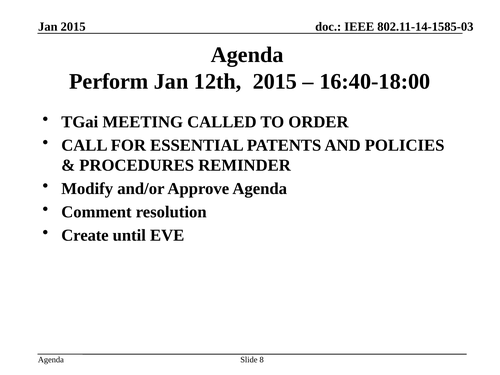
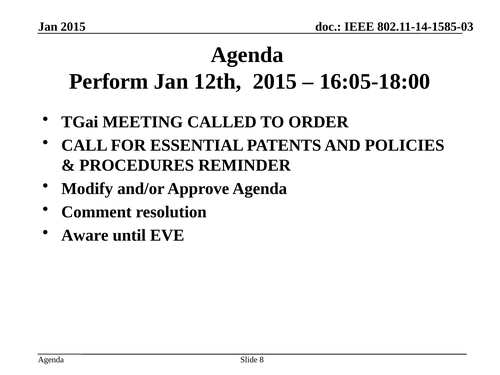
16:40-18:00: 16:40-18:00 -> 16:05-18:00 (375, 82)
Create: Create -> Aware (85, 235)
